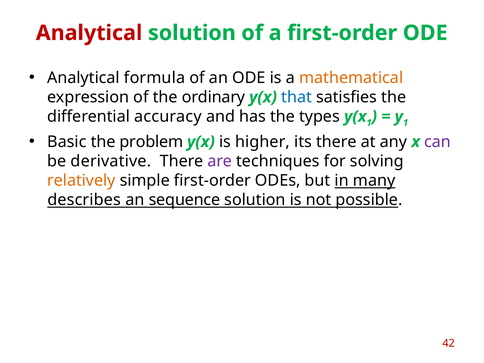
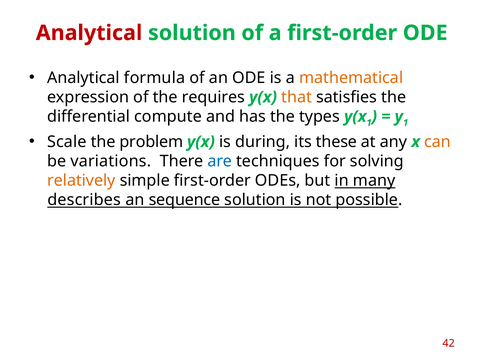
ordinary: ordinary -> requires (213, 97)
that colour: blue -> orange (297, 97)
accuracy: accuracy -> compute (168, 116)
Basic: Basic -> Scale (67, 142)
higher: higher -> during (263, 142)
its there: there -> these (336, 142)
can colour: purple -> orange (438, 142)
derivative: derivative -> variations (111, 161)
are colour: purple -> blue (220, 161)
